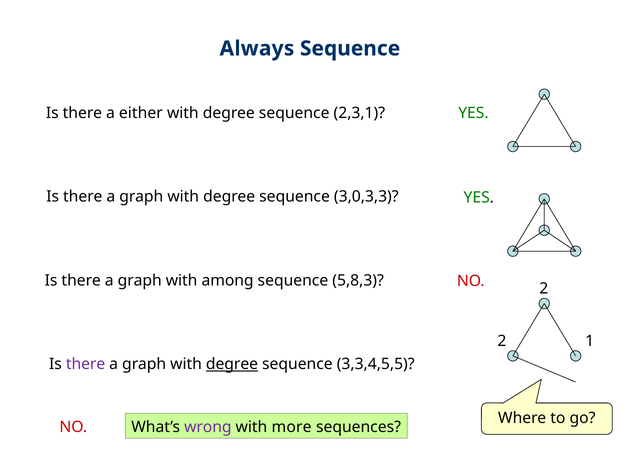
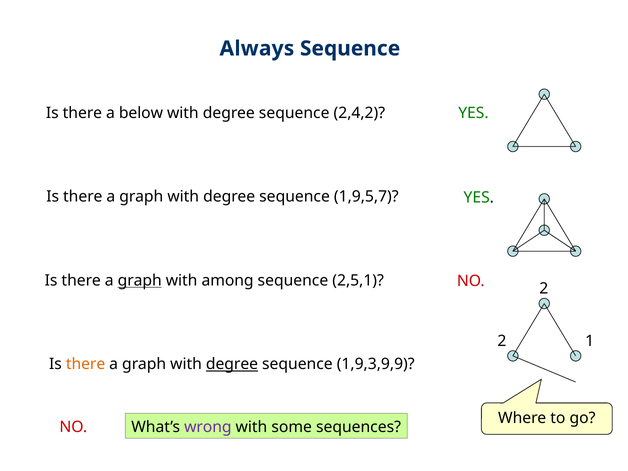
either: either -> below (141, 113)
2,3,1: 2,3,1 -> 2,4,2 (359, 113)
3,0,3,3: 3,0,3,3 -> 1,9,5,7 (366, 197)
graph underline: none -> present (140, 280)
5,8,3: 5,8,3 -> 2,5,1 (358, 280)
there colour: purple -> orange (86, 364)
3,3,4,5,5: 3,3,4,5,5 -> 1,9,3,9,9 (376, 364)
more: more -> some (292, 427)
